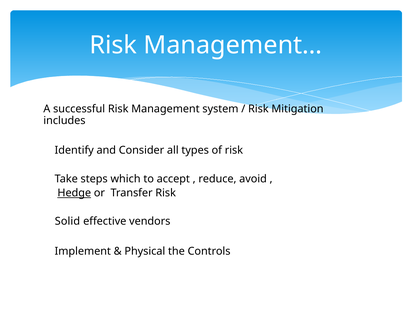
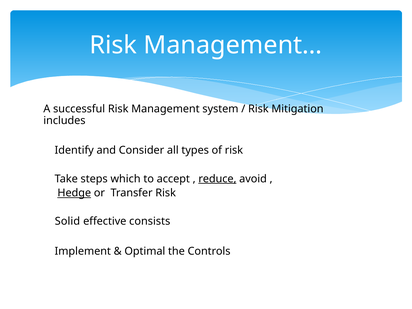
reduce underline: none -> present (217, 179)
vendors: vendors -> consists (150, 221)
Physical: Physical -> Optimal (145, 251)
